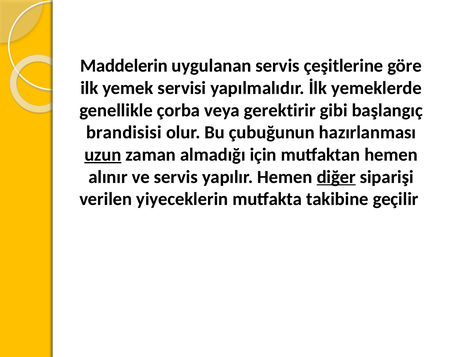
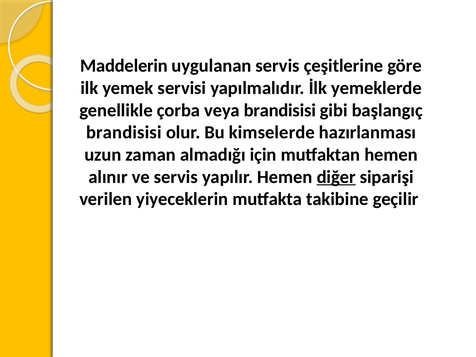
veya gerektirir: gerektirir -> brandisisi (280, 110)
çubuğunun: çubuğunun -> kimselerde (272, 132)
uzun underline: present -> none (103, 155)
